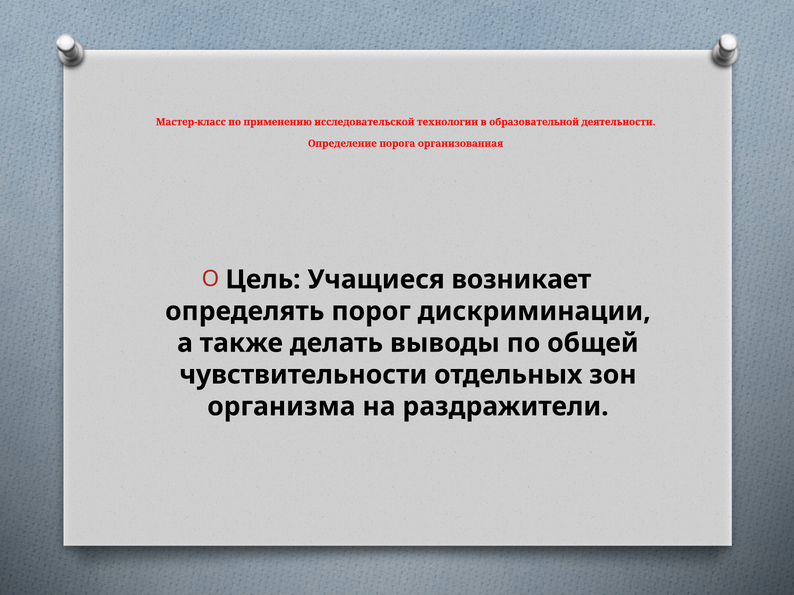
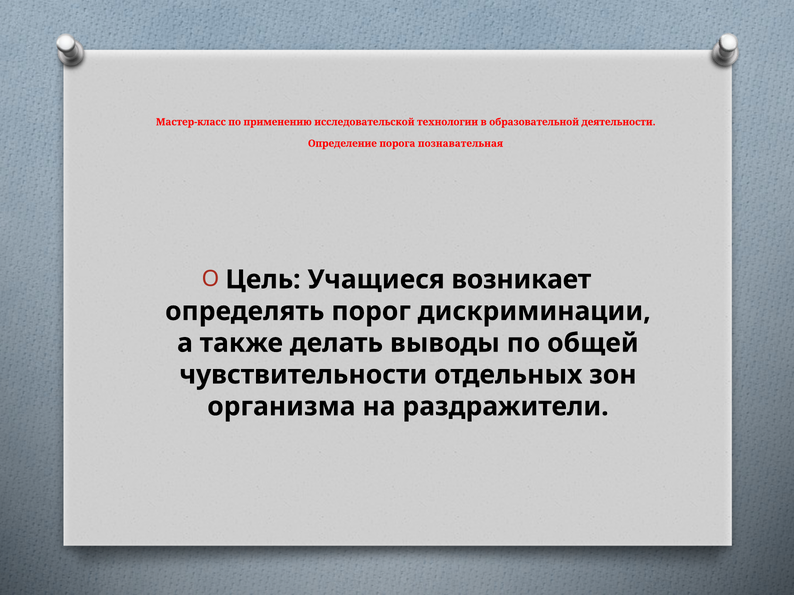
организованная: организованная -> познавательная (460, 144)
